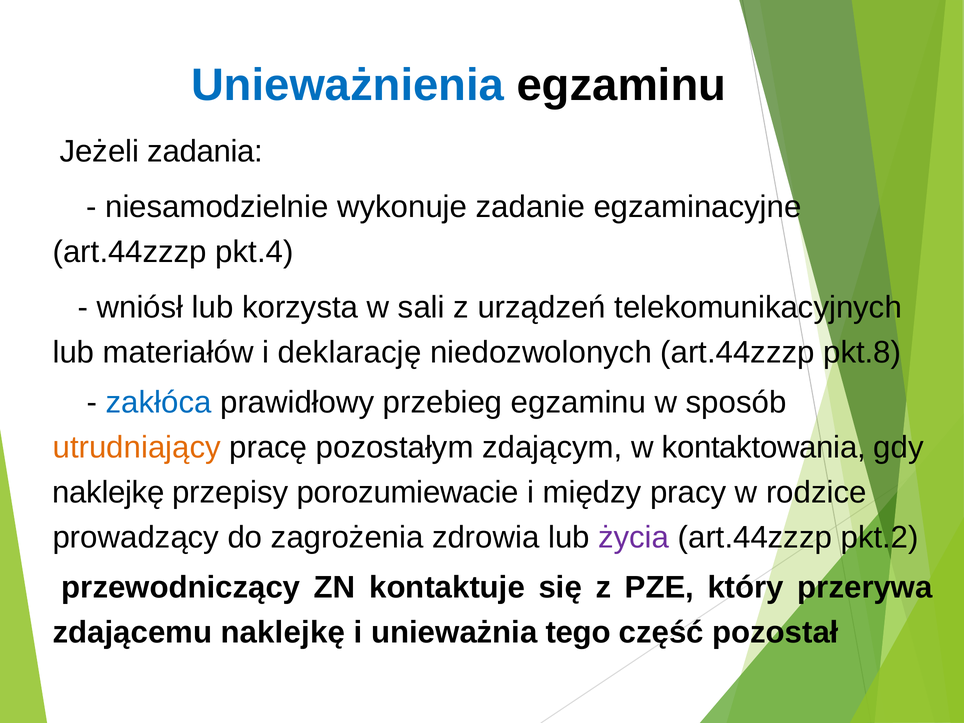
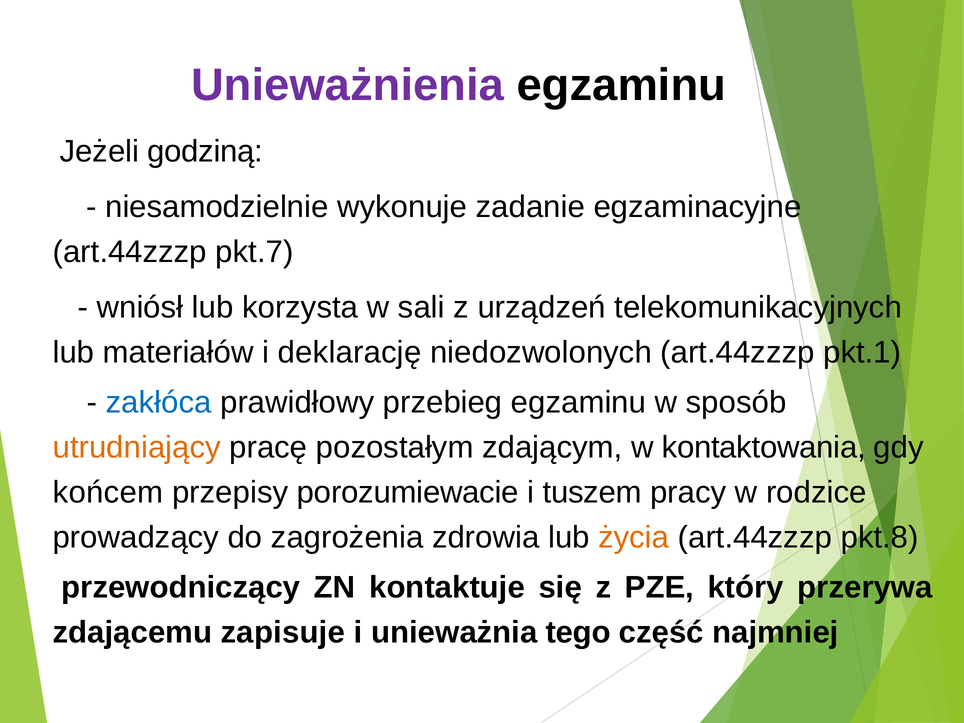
Unieważnienia colour: blue -> purple (348, 85)
zadania: zadania -> godziną (205, 151)
pkt.4: pkt.4 -> pkt.7 (254, 252)
pkt.8: pkt.8 -> pkt.1 (862, 352)
naklejkę: naklejkę -> końcem (108, 492)
między: między -> tuszem (592, 492)
życia colour: purple -> orange (634, 537)
pkt.2: pkt.2 -> pkt.8 (880, 537)
zdającemu naklejkę: naklejkę -> zapisuje (283, 632)
pozostał: pozostał -> najmniej (775, 632)
